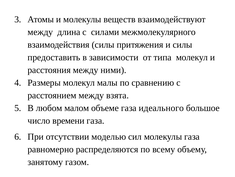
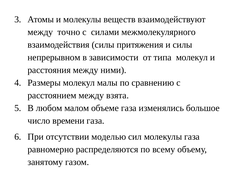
длина: длина -> точно (69, 32)
предоставить: предоставить -> непрерывном (54, 57)
идеального: идеального -> изменялись (161, 108)
